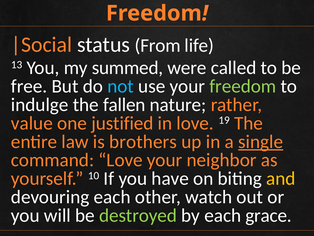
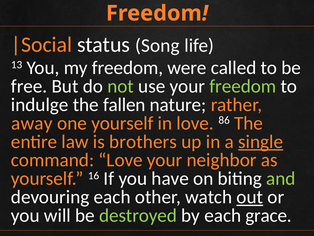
From: From -> Song (157, 45)
my summed: summed -> freedom (127, 68)
not colour: light blue -> light green (121, 86)
value: value -> away (32, 123)
one justified: justified -> yourself (122, 123)
19: 19 -> 86 (224, 120)
10: 10 -> 16 (94, 175)
and colour: yellow -> light green (281, 178)
out underline: none -> present (250, 197)
